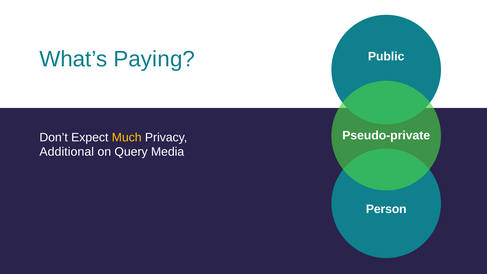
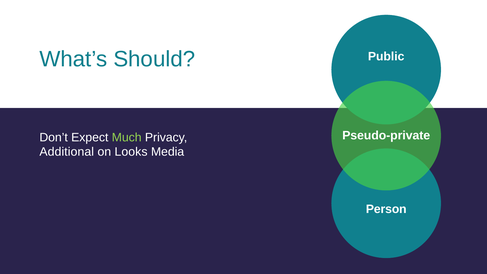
Paying: Paying -> Should (154, 59)
Much colour: yellow -> light green (127, 137)
Query: Query -> Looks (131, 152)
